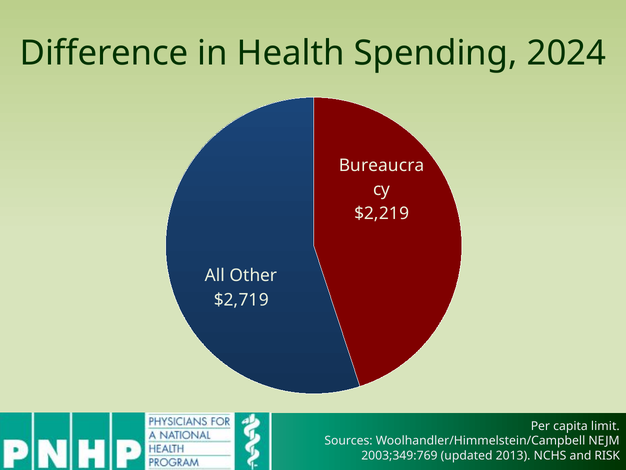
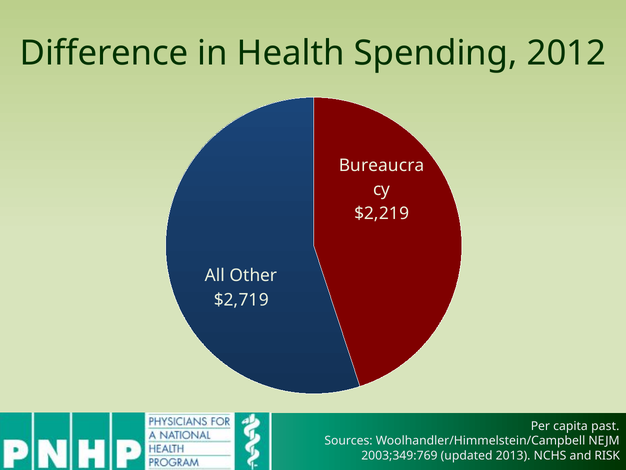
2024: 2024 -> 2012 (566, 53)
limit: limit -> past (605, 426)
